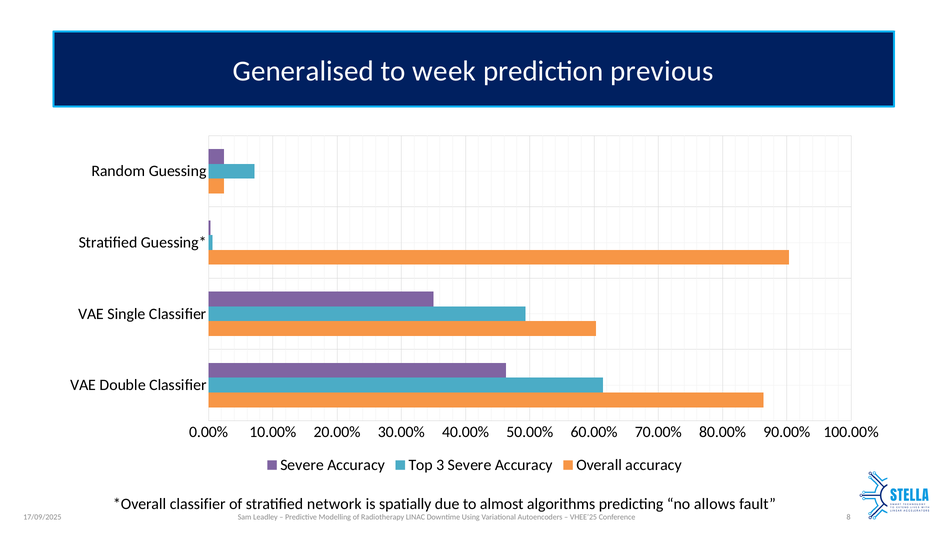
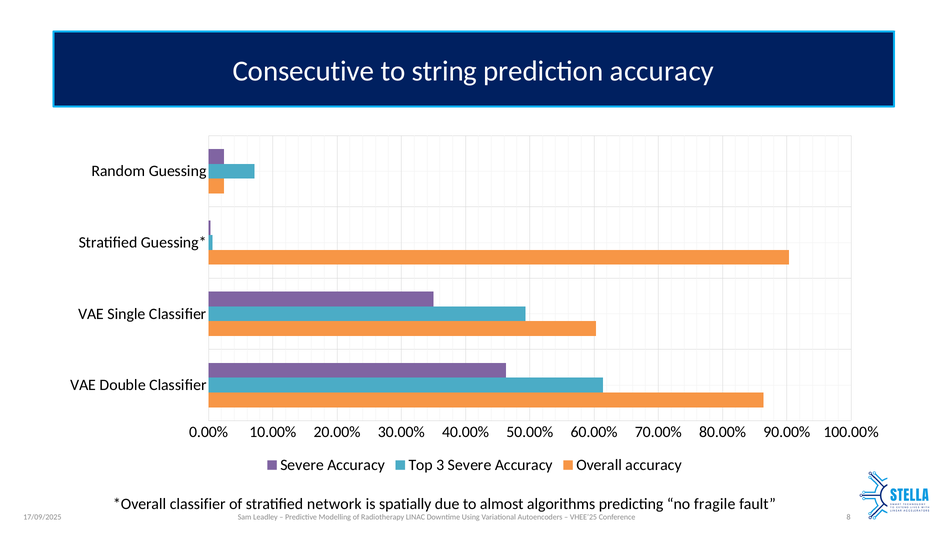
Generalised: Generalised -> Consecutive (304, 71)
week: week -> string (445, 71)
prediction previous: previous -> accuracy (662, 71)
allows: allows -> fragile (715, 504)
